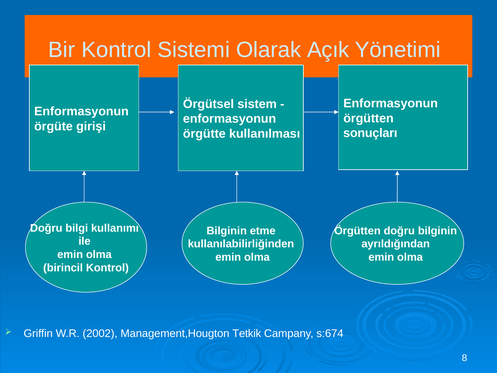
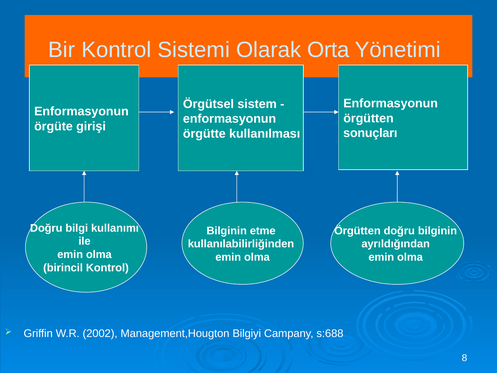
Açık: Açık -> Orta (328, 50)
Tetkik: Tetkik -> Bilgiyi (247, 333)
s:674: s:674 -> s:688 (330, 333)
